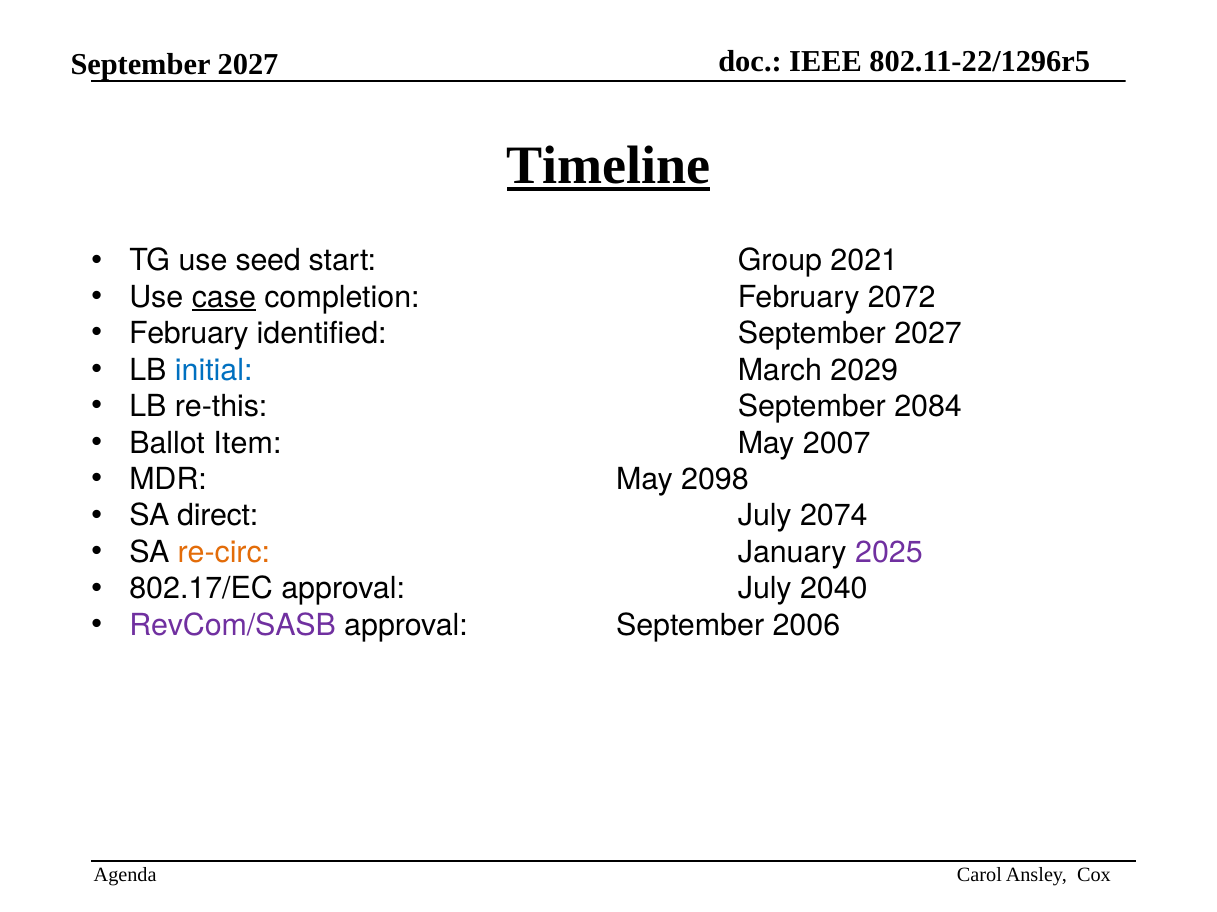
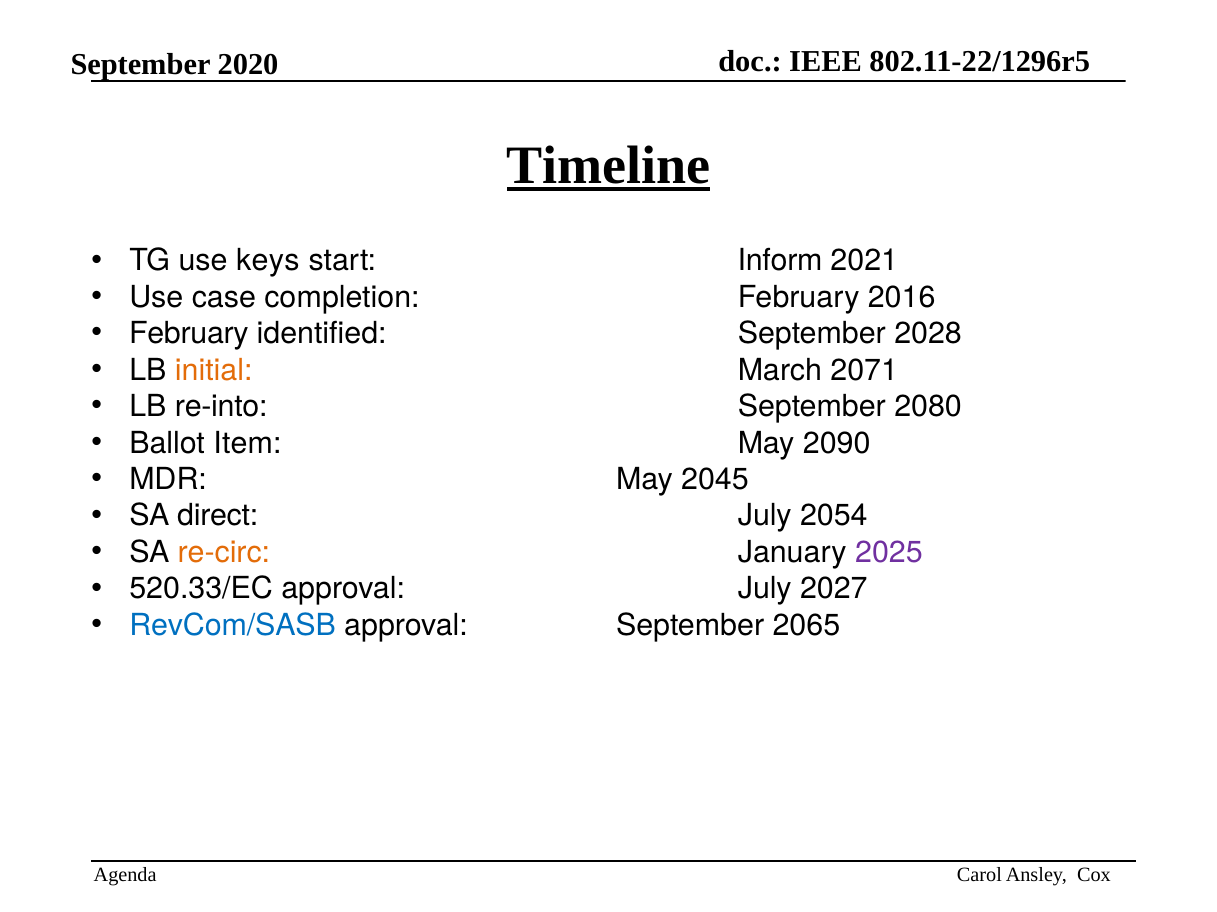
2027: 2027 -> 2020 (248, 65)
seed: seed -> keys (268, 261)
Group: Group -> Inform (780, 261)
case underline: present -> none (224, 297)
2072: 2072 -> 2016 (902, 297)
identified September 2027: 2027 -> 2028 (928, 334)
initial colour: blue -> orange (214, 370)
2029: 2029 -> 2071 (864, 370)
re-this: re-this -> re-into (221, 407)
2084: 2084 -> 2080 (928, 407)
2007: 2007 -> 2090 (837, 443)
2098: 2098 -> 2045 (715, 480)
2074: 2074 -> 2054 (834, 516)
802.17/EC: 802.17/EC -> 520.33/EC (201, 589)
2040: 2040 -> 2027 (834, 589)
RevCom/SASB colour: purple -> blue (233, 626)
2006: 2006 -> 2065 (806, 626)
